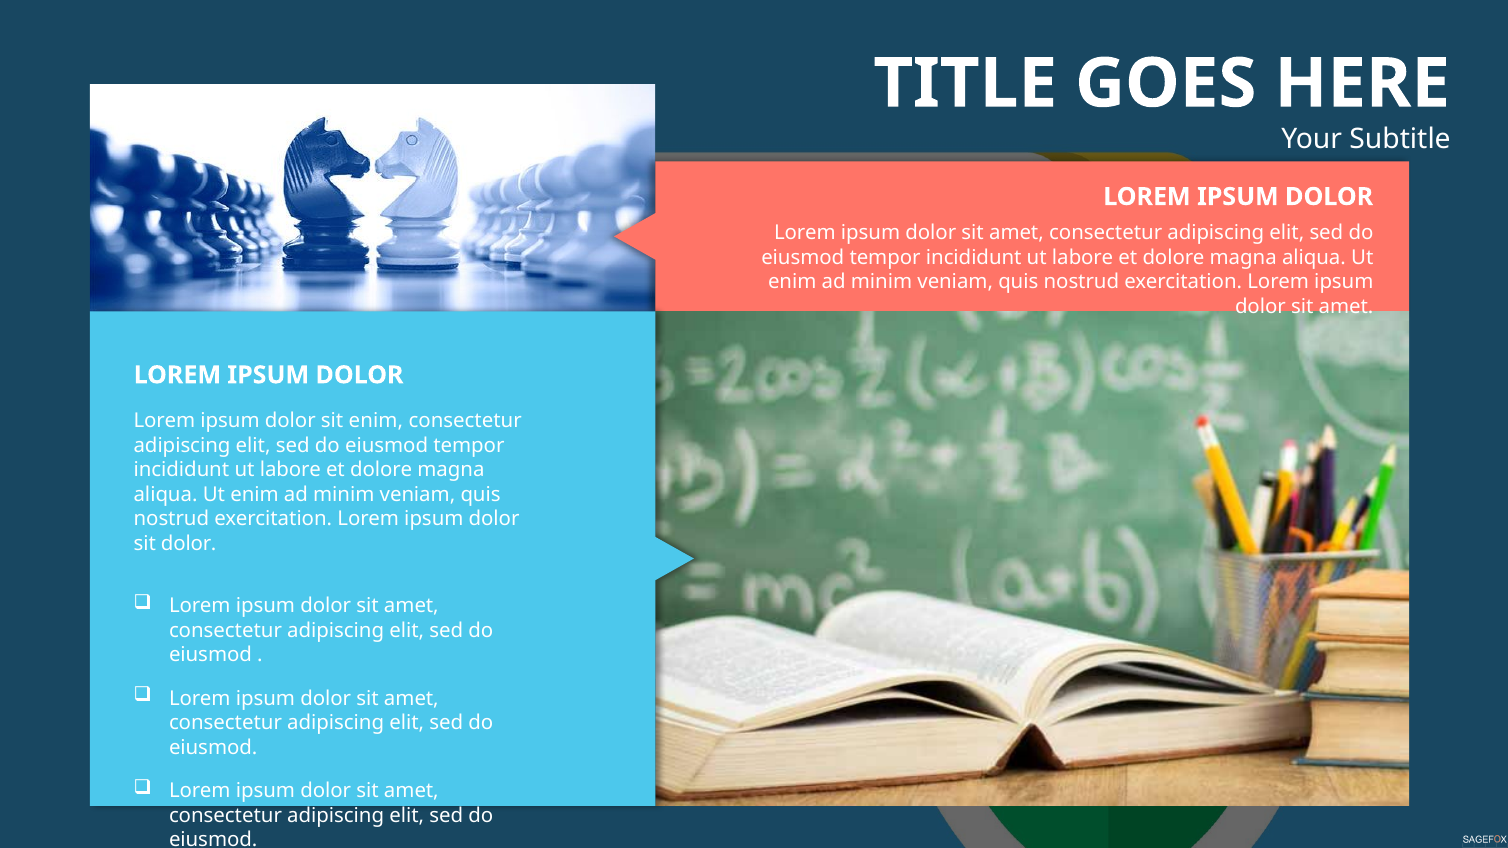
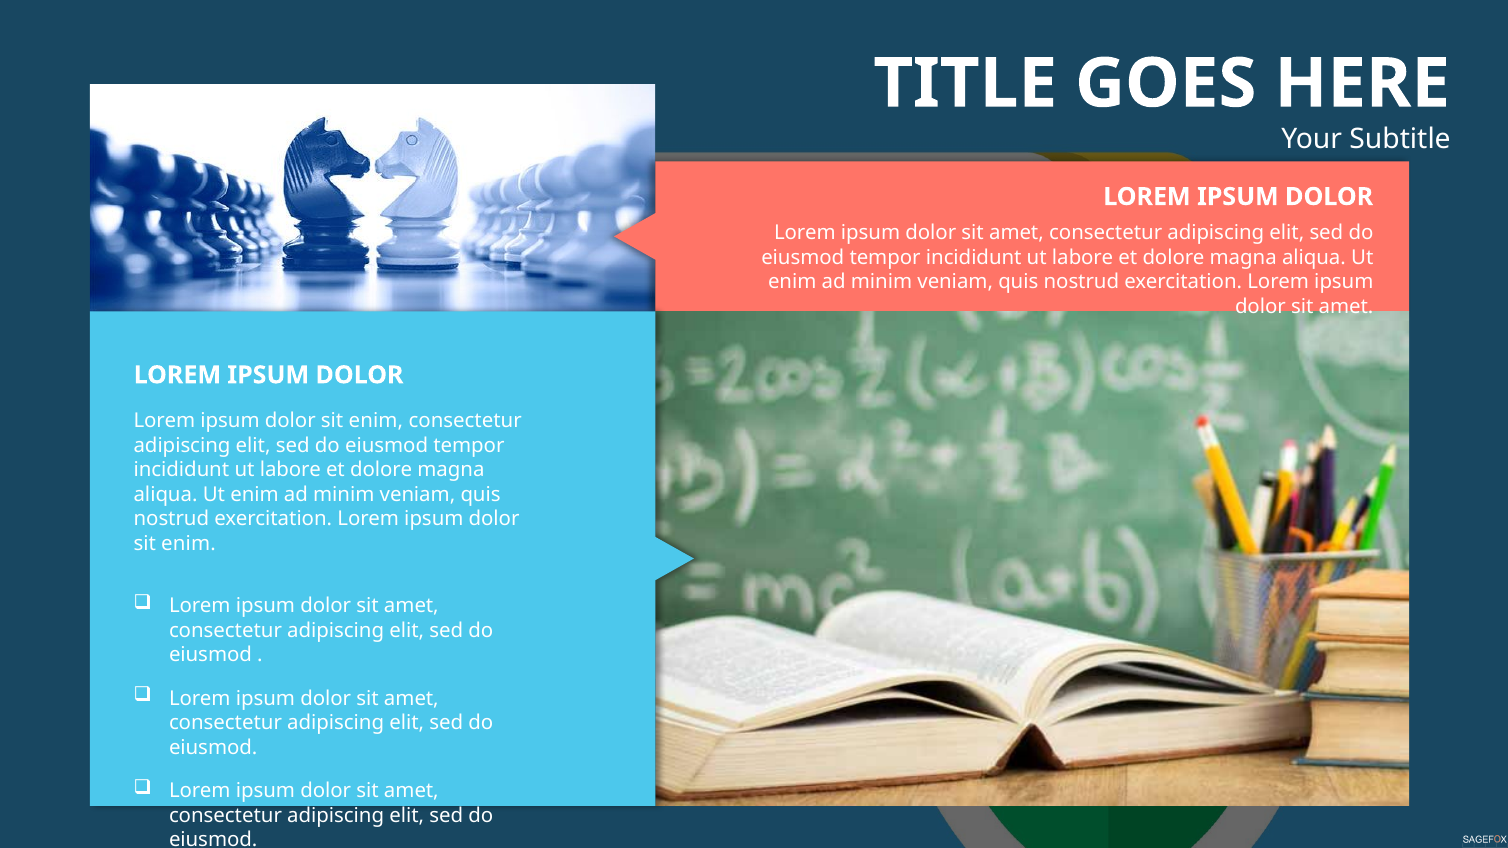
dolor: dolor -> enim (189, 544)
